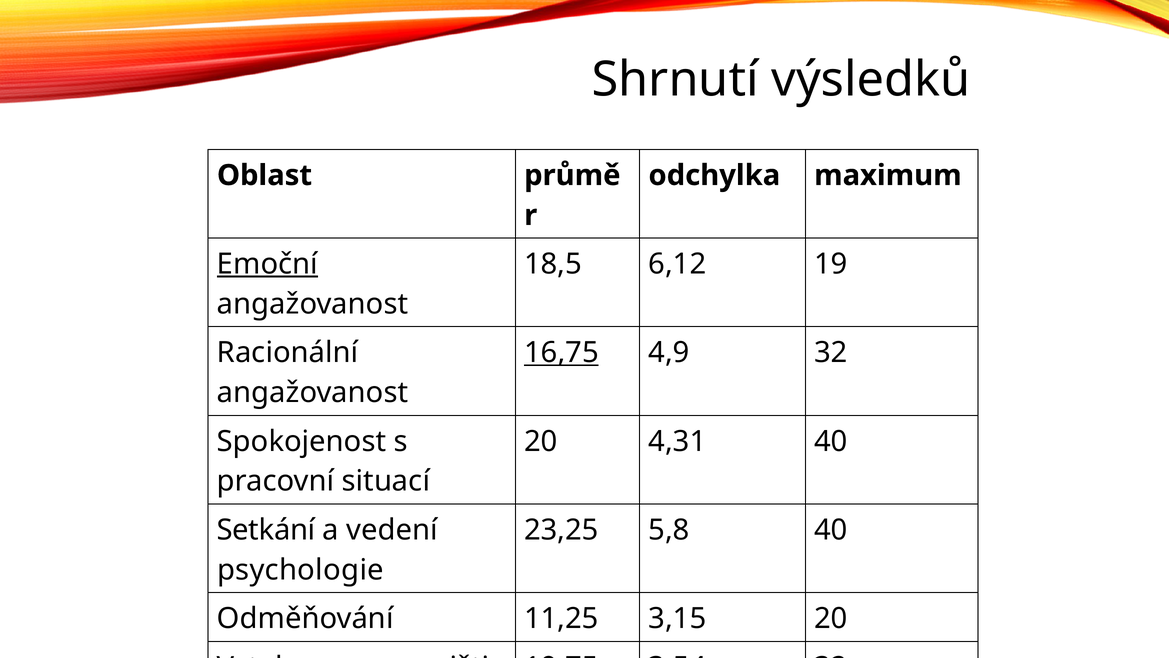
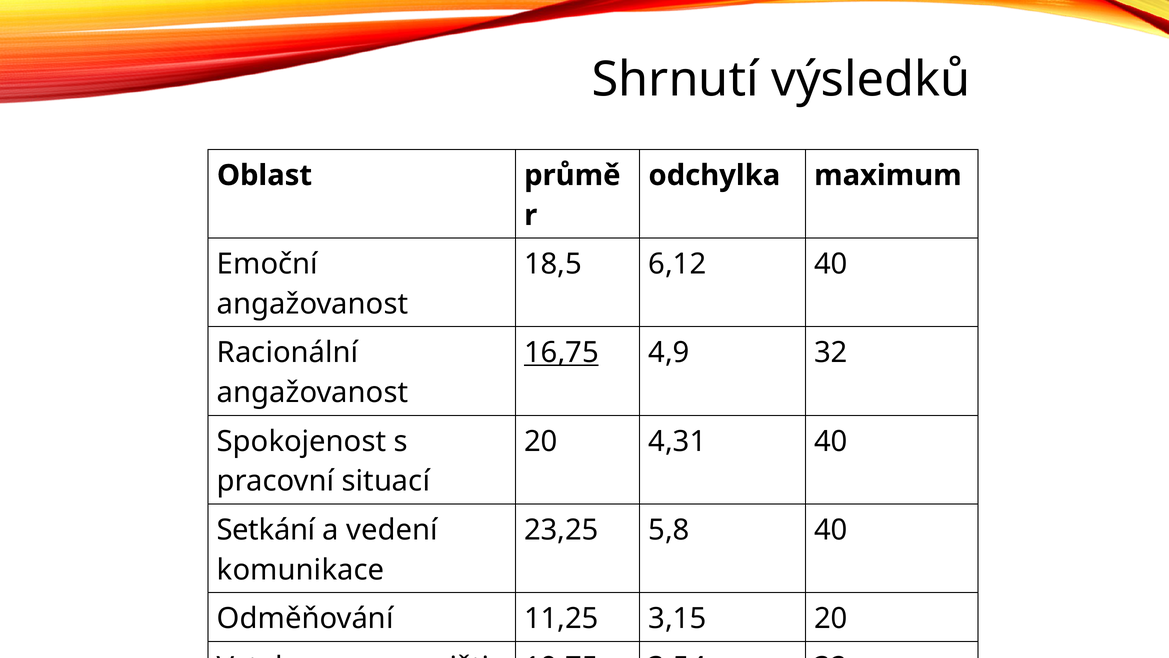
Emoční underline: present -> none (267, 264)
6,12 19: 19 -> 40 (831, 264)
psychologie: psychologie -> komunikace (301, 570)
